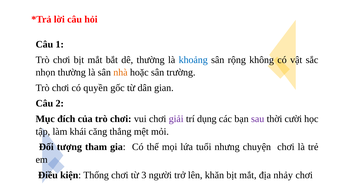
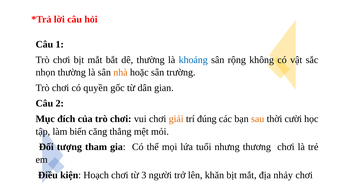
giải colour: purple -> orange (176, 119)
dụng: dụng -> đúng (207, 119)
sau colour: purple -> orange (258, 119)
khái: khái -> biến (78, 132)
chuyện: chuyện -> thương (257, 147)
Thống: Thống -> Hoạch (96, 175)
